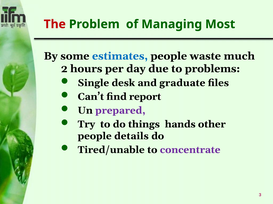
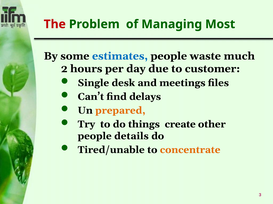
problems: problems -> customer (212, 69)
graduate: graduate -> meetings (182, 83)
report: report -> delays (145, 97)
prepared colour: purple -> orange (120, 111)
hands: hands -> create (180, 125)
concentrate colour: purple -> orange (190, 150)
